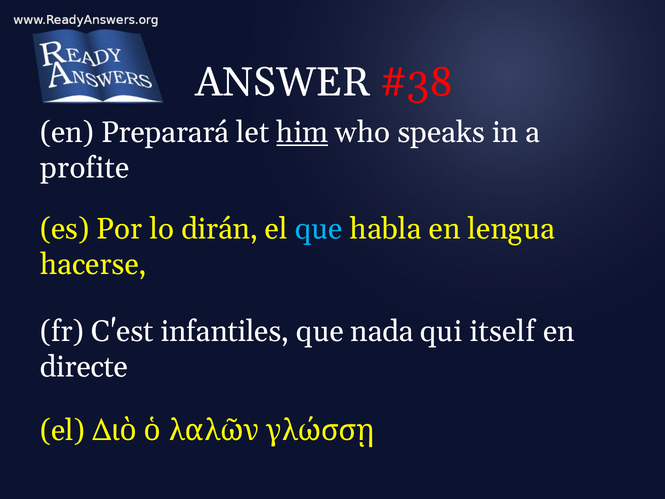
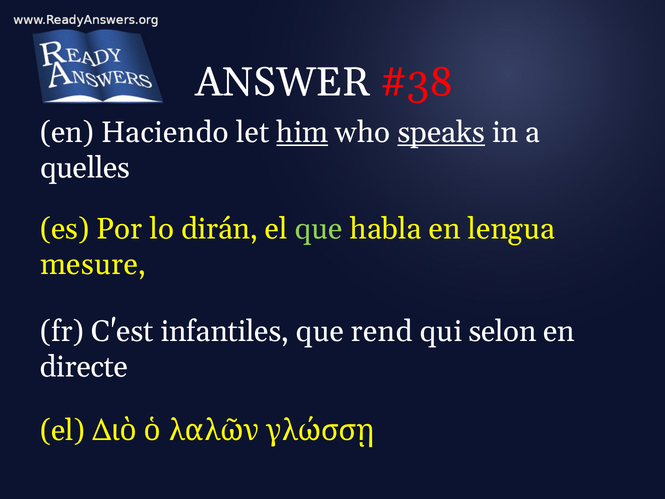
Preparará: Preparará -> Haciendo (165, 132)
speaks underline: none -> present (441, 132)
profite: profite -> quelles (85, 168)
que colour: light blue -> light green (319, 229)
hacerse: hacerse -> mesure (93, 264)
nada: nada -> rend (382, 331)
itself: itself -> selon (503, 331)
